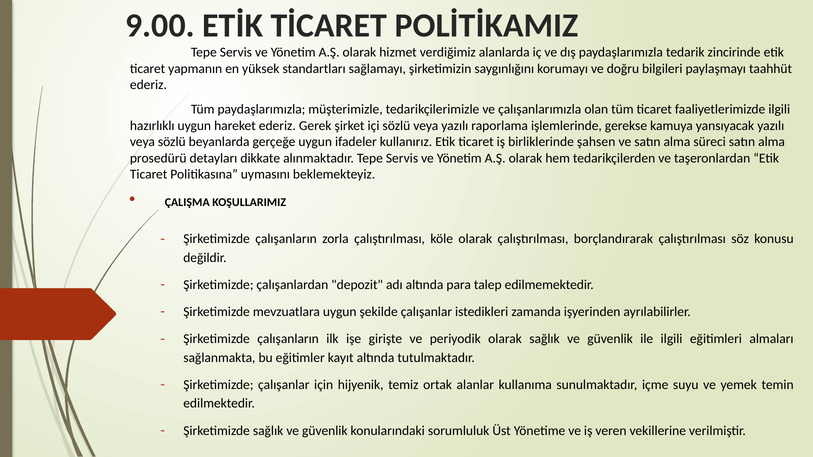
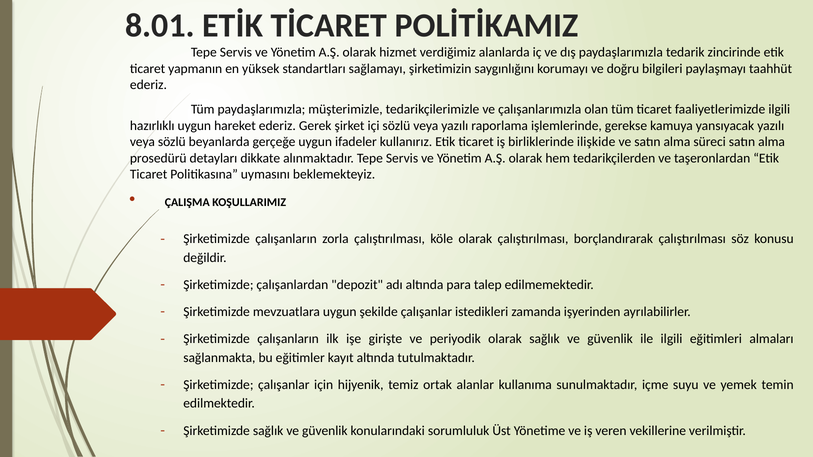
9.00: 9.00 -> 8.01 (160, 26)
şahsen: şahsen -> ilişkide (596, 142)
